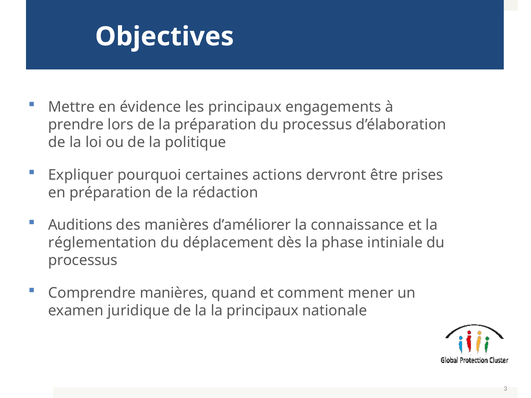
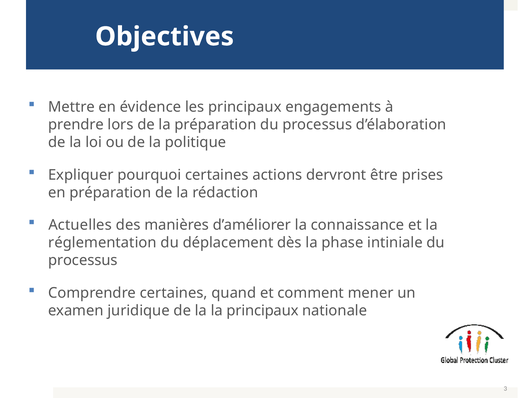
Auditions: Auditions -> Actuelles (80, 225)
Comprendre manières: manières -> certaines (174, 293)
